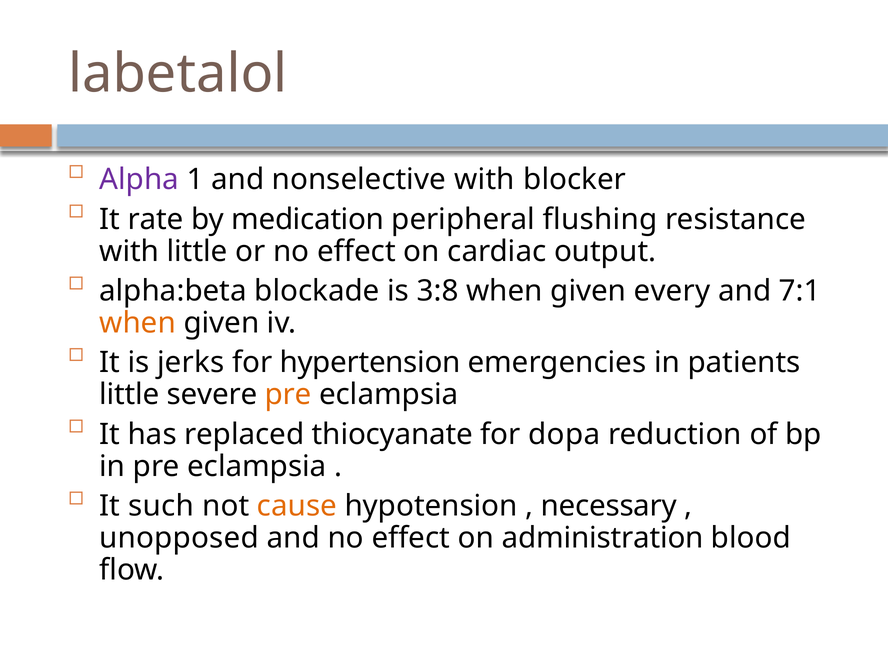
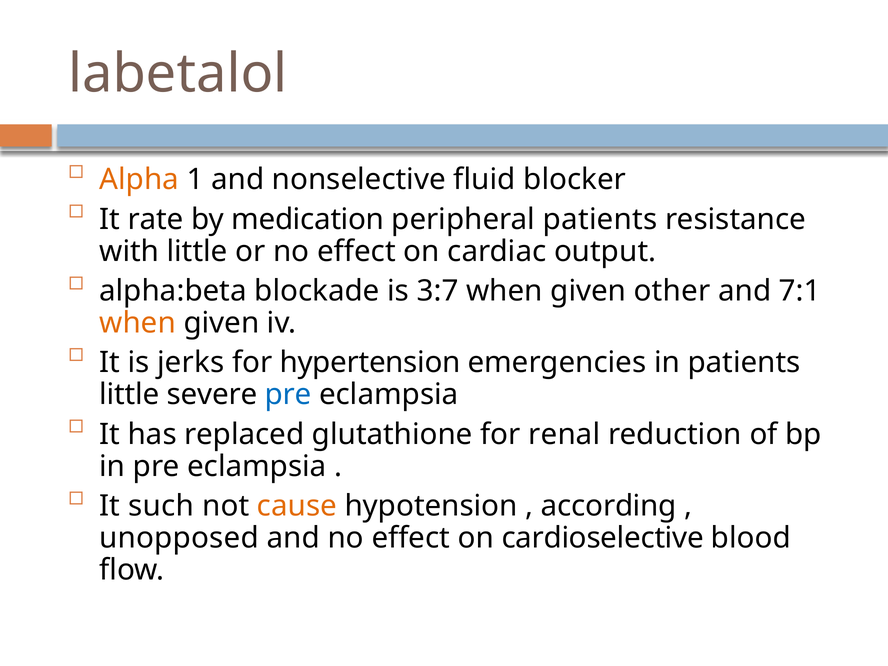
Alpha colour: purple -> orange (139, 180)
nonselective with: with -> fluid (485, 180)
peripheral flushing: flushing -> patients (600, 219)
3:8: 3:8 -> 3:7 (438, 291)
every: every -> other (672, 291)
pre colour: orange -> blue (288, 395)
thiocyanate: thiocyanate -> glutathione (392, 434)
dopa: dopa -> renal (564, 434)
necessary: necessary -> according (609, 506)
administration: administration -> cardioselective (603, 538)
